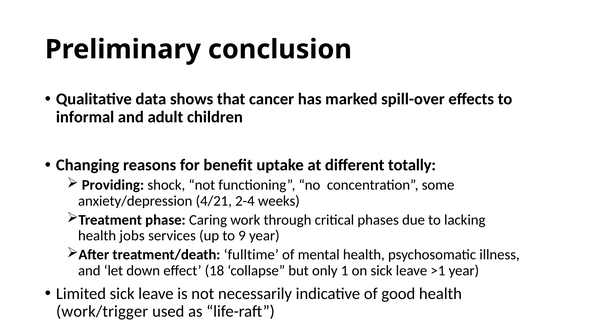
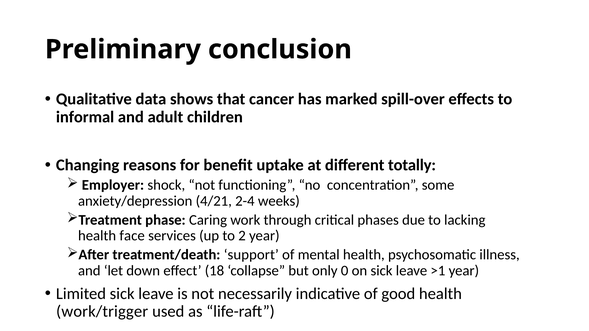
Providing: Providing -> Employer (113, 185)
jobs: jobs -> face (132, 236)
9: 9 -> 2 (242, 236)
fulltime: fulltime -> support (251, 255)
1: 1 -> 0 (345, 271)
